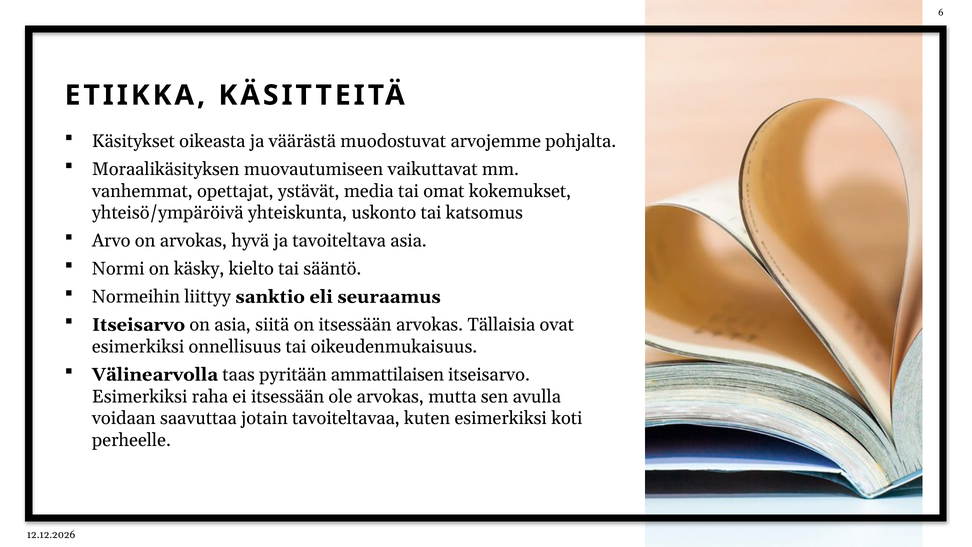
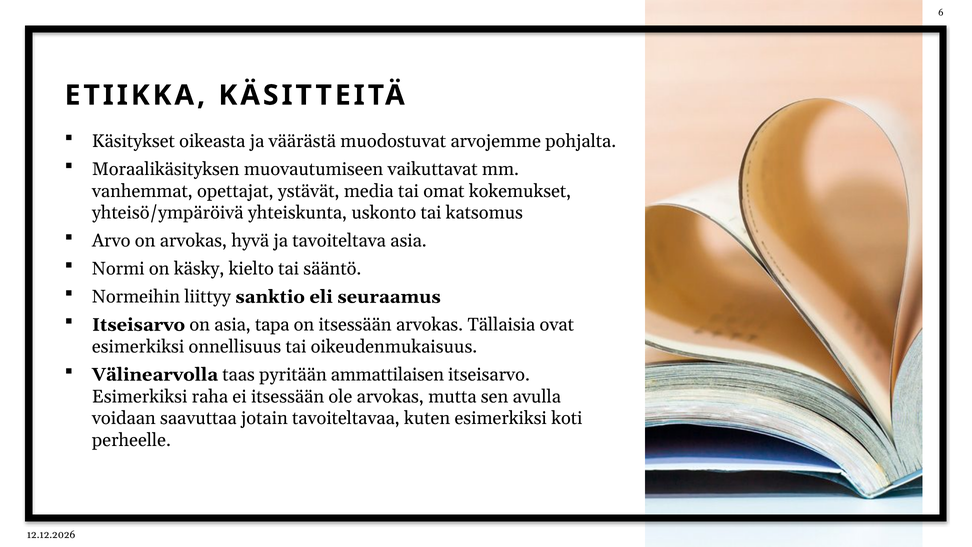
siitä: siitä -> tapa (272, 325)
